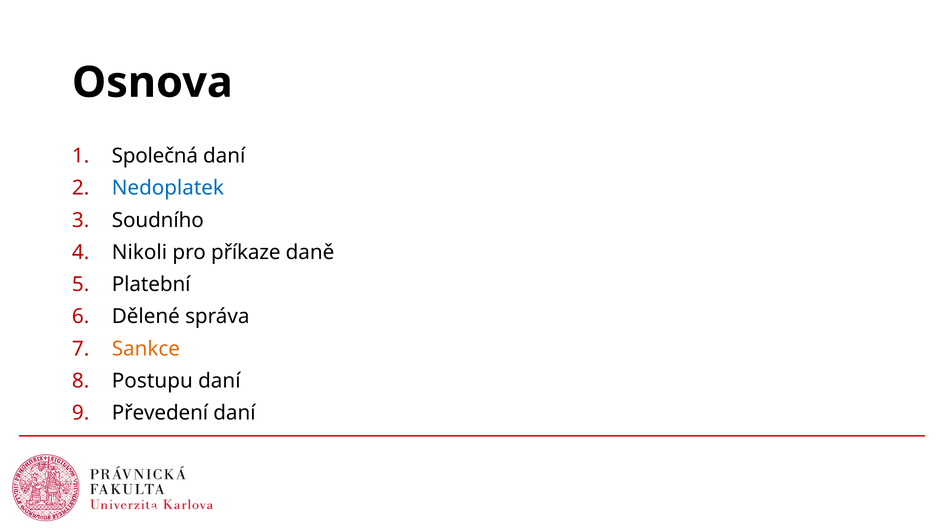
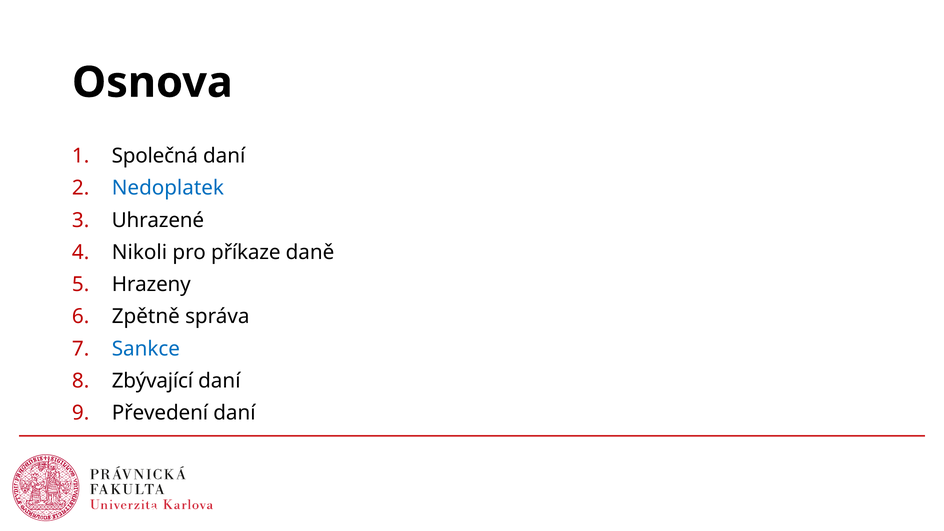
Soudního: Soudního -> Uhrazené (158, 220)
Platební: Platební -> Hrazeny (151, 284)
Dělené: Dělené -> Zpětně (146, 317)
Sankce colour: orange -> blue (146, 349)
Postupu: Postupu -> Zbývající (152, 381)
